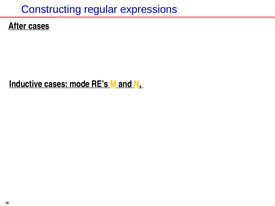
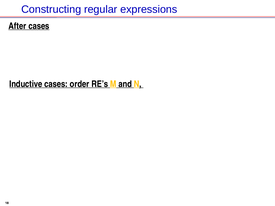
mode: mode -> order (80, 84)
